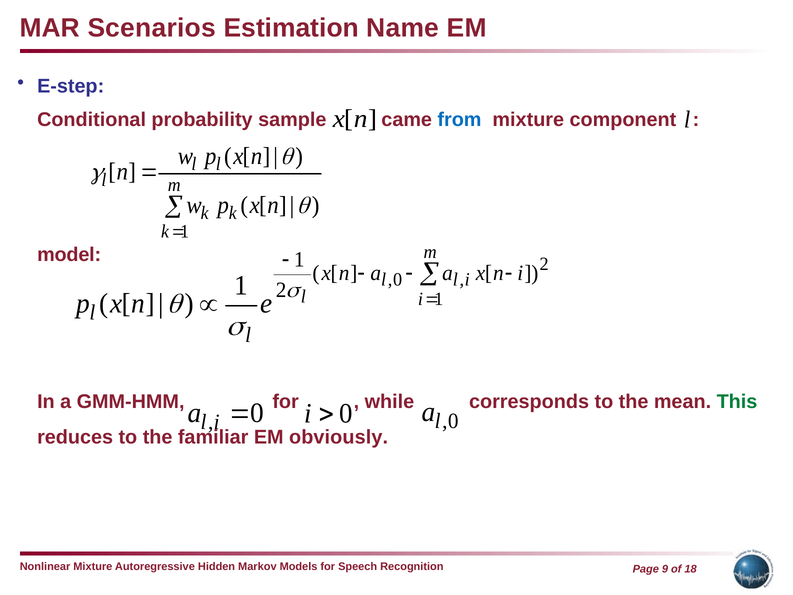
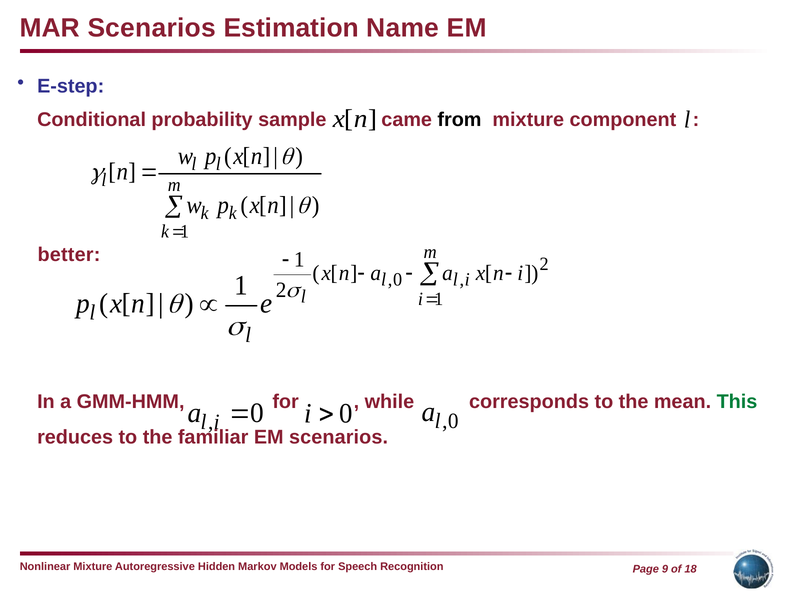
from colour: blue -> black (459, 120)
model: model -> better (69, 255)
EM obviously: obviously -> scenarios (339, 437)
